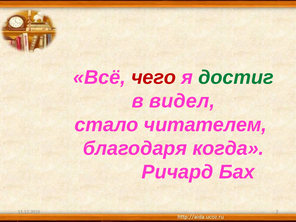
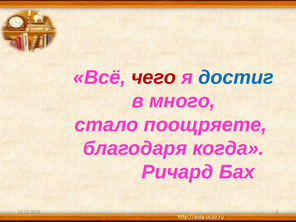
достиг colour: green -> blue (236, 77)
видел: видел -> много (182, 101)
читателем: читателем -> поощряете (205, 125)
